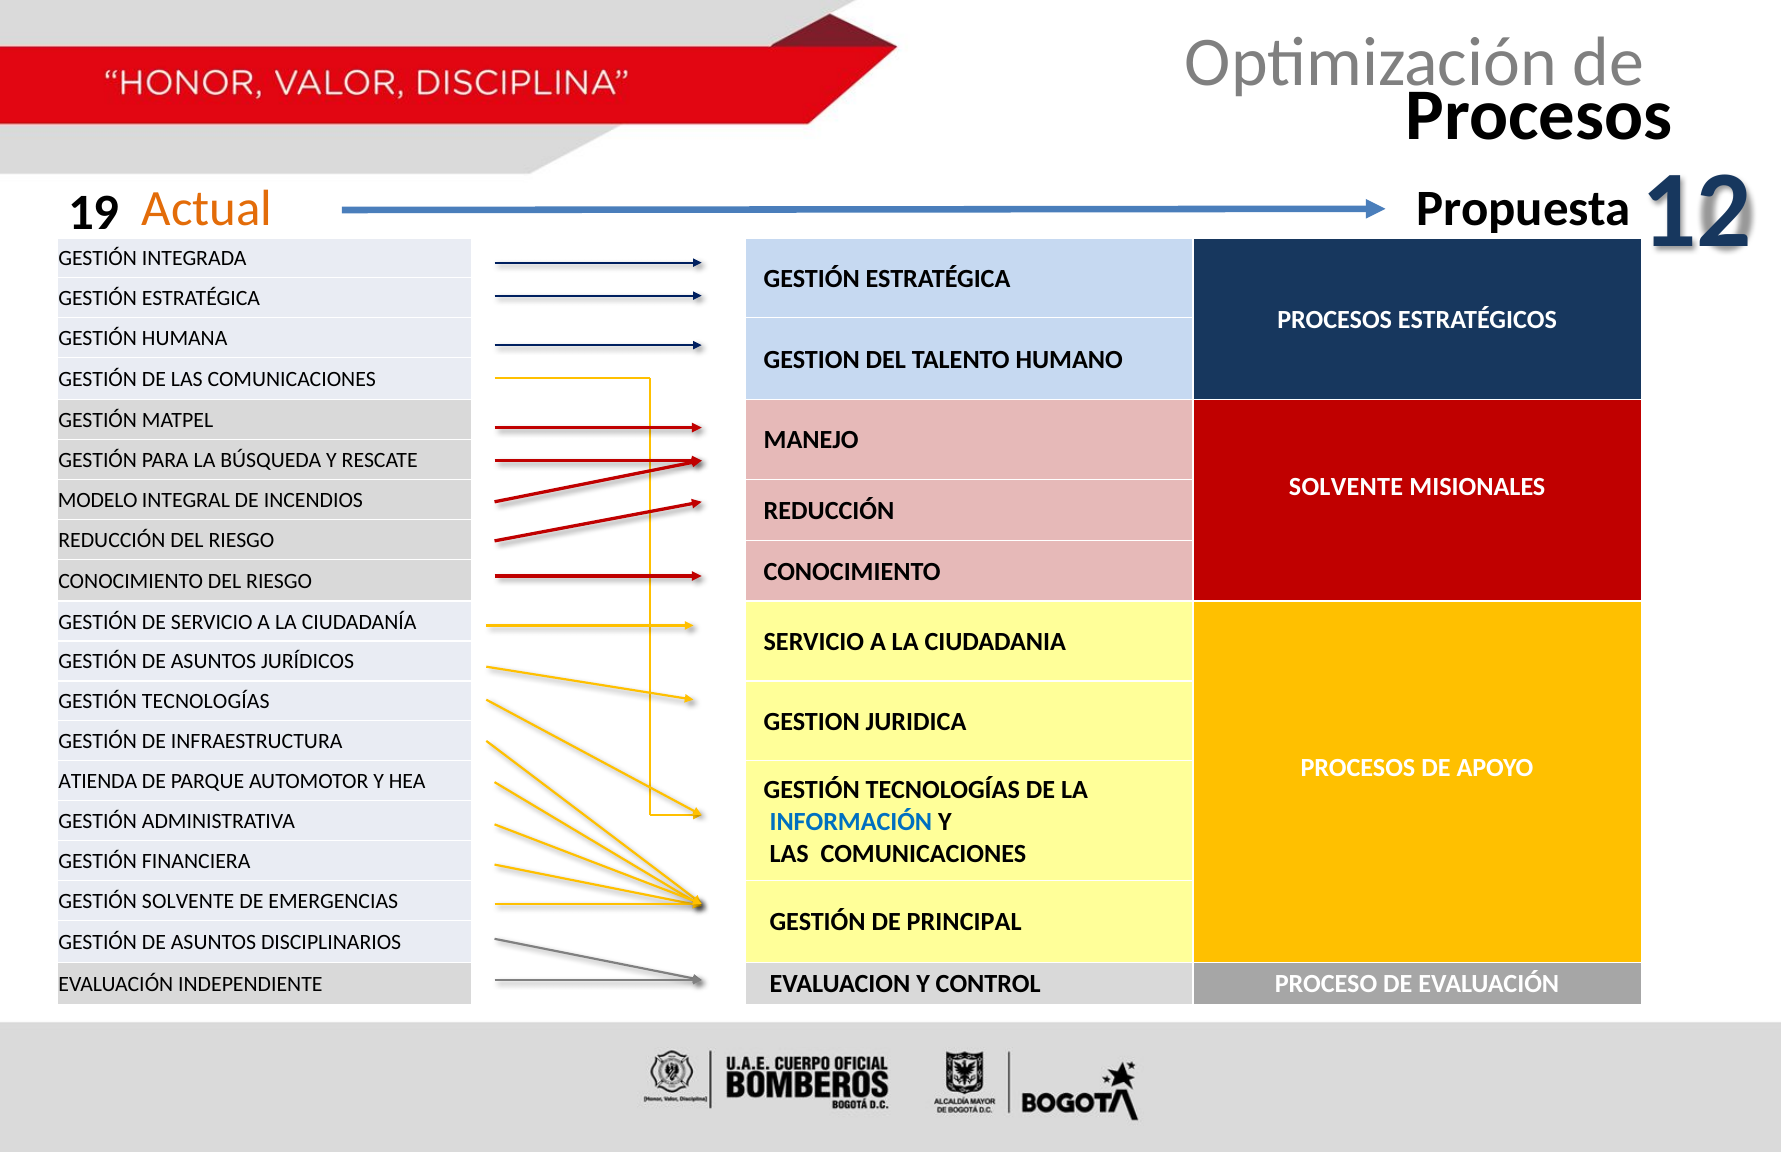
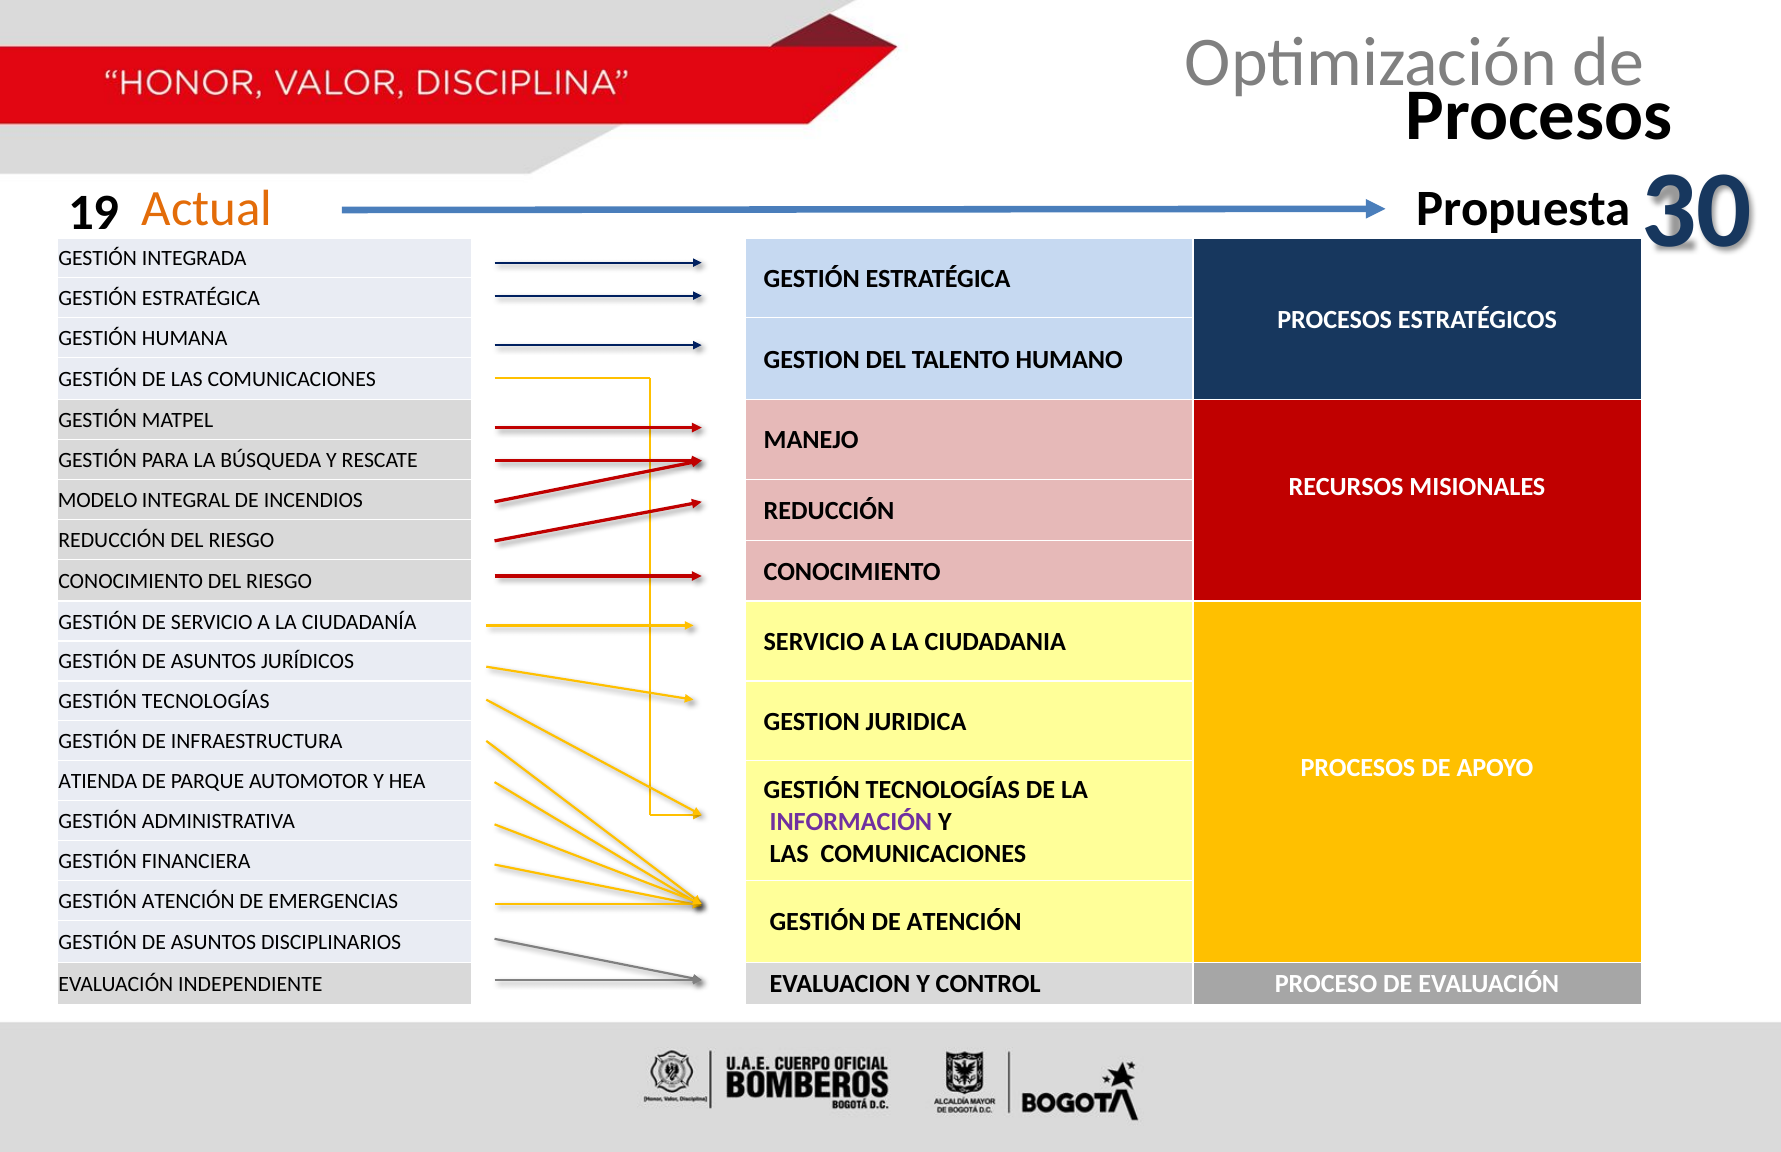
12: 12 -> 30 (1696, 211)
SOLVENTE: SOLVENTE -> RECURSOS (1346, 487)
INFORMACIÓN colour: blue -> purple (851, 822)
GESTIÓN SOLVENTE: SOLVENTE -> ATENCIÓN (188, 902)
DE PRINCIPAL: PRINCIPAL -> ATENCIÓN (964, 923)
